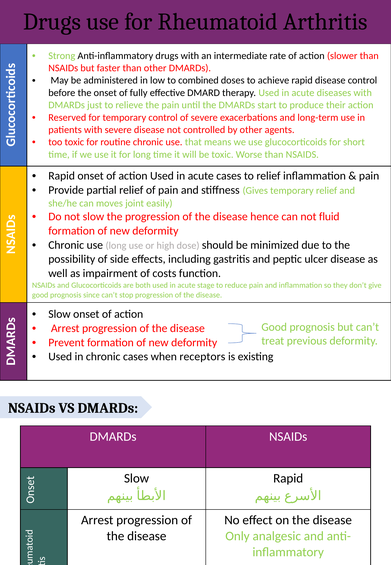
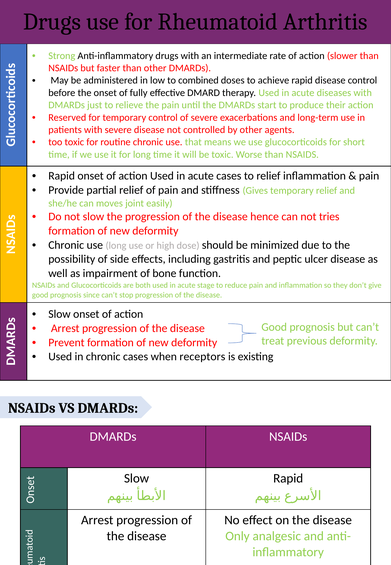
fluid: fluid -> tries (329, 217)
costs: costs -> bone (164, 273)
